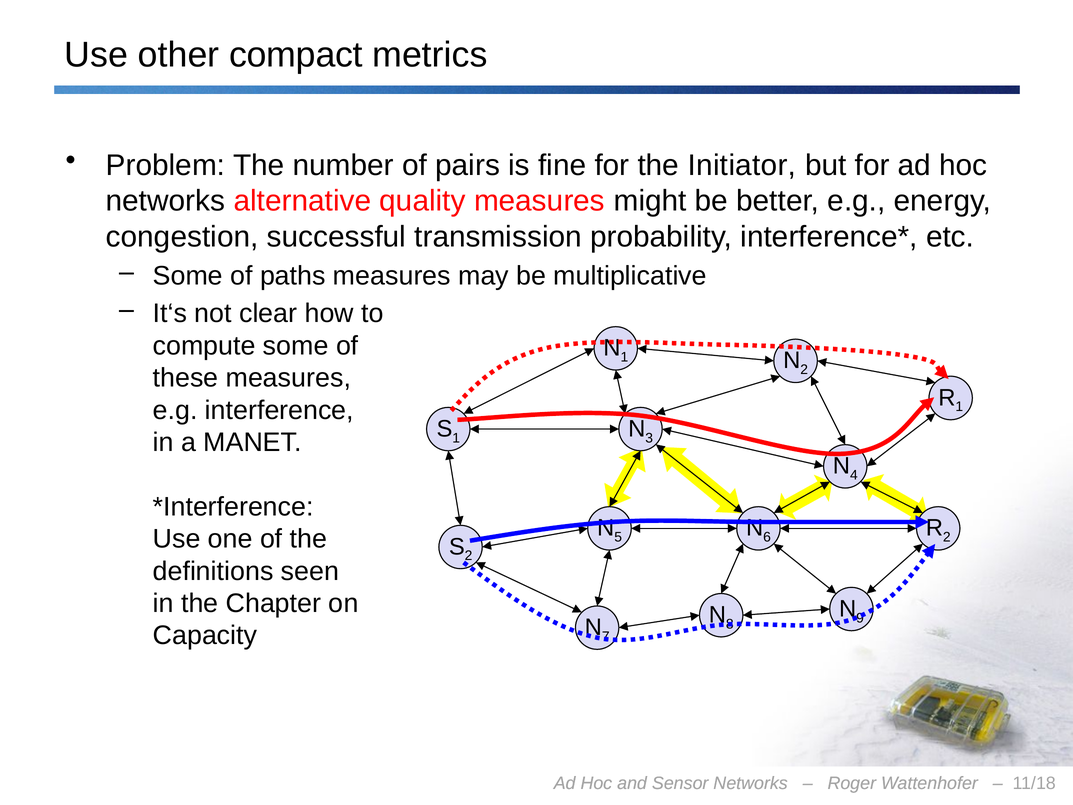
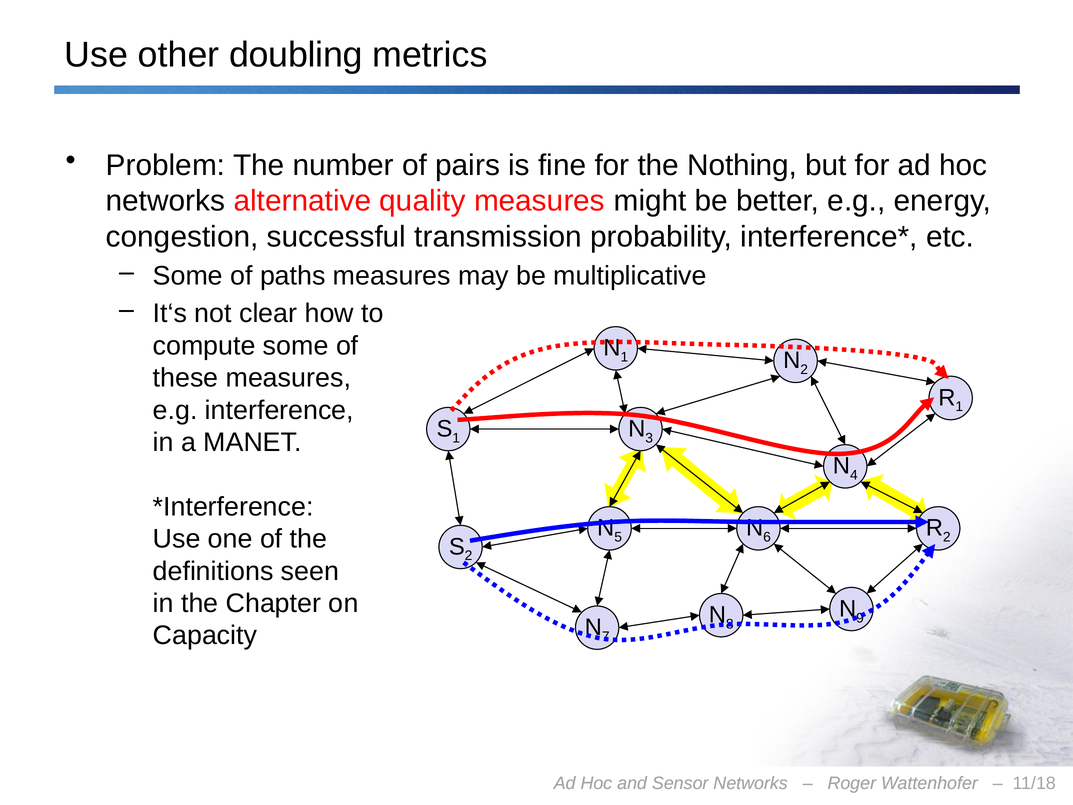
compact: compact -> doubling (296, 55)
Initiator: Initiator -> Nothing (742, 165)
